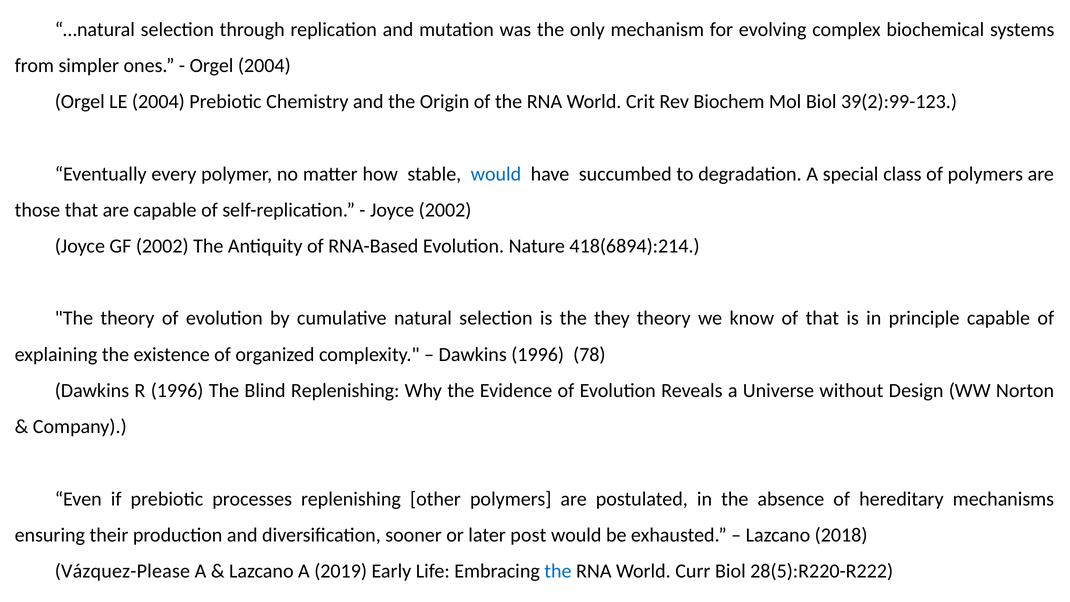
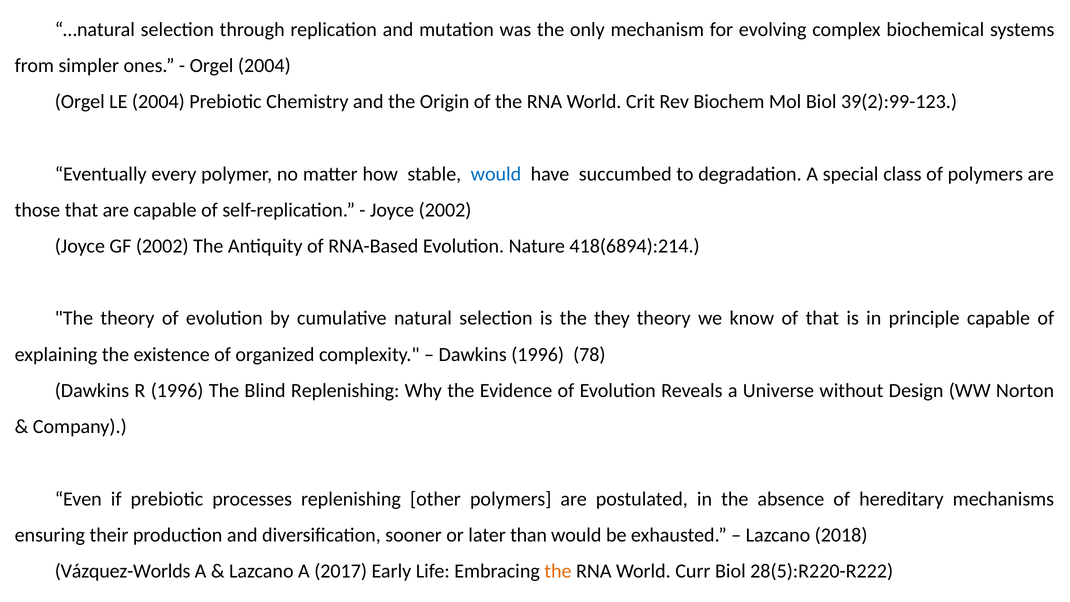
post: post -> than (529, 535)
Vázquez-Please: Vázquez-Please -> Vázquez-Worlds (123, 571)
2019: 2019 -> 2017 (341, 571)
the colour: blue -> orange (558, 571)
